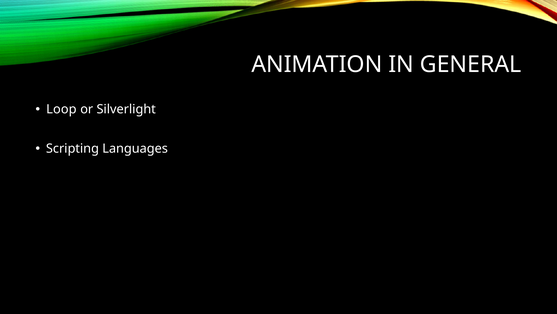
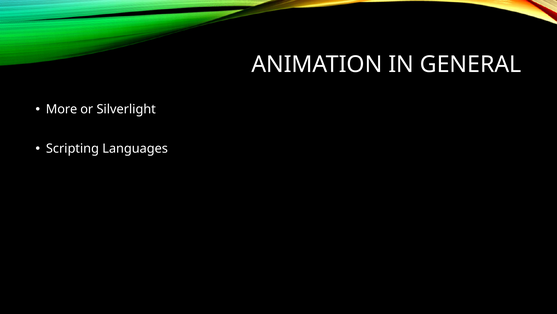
Loop: Loop -> More (62, 109)
